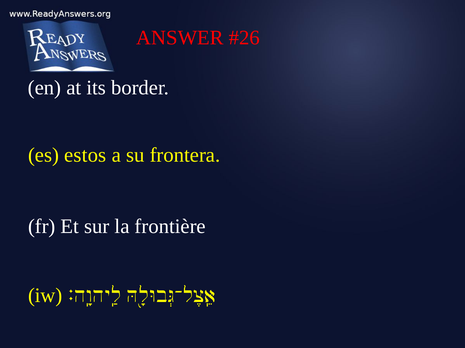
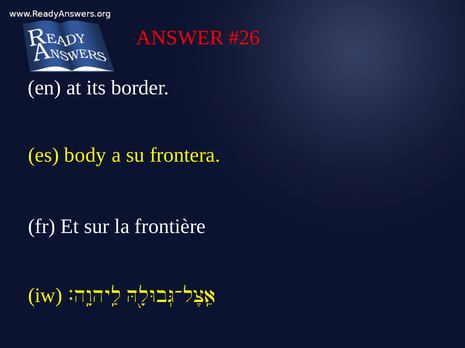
estos: estos -> body (85, 155)
